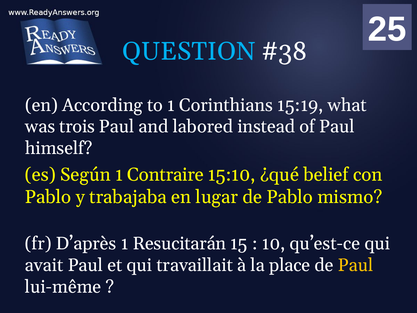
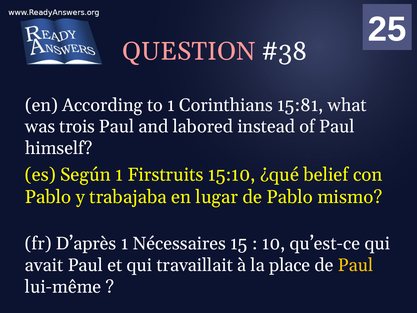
QUESTION colour: light blue -> pink (189, 51)
15:19: 15:19 -> 15:81 (300, 105)
Contraire: Contraire -> Firstruits (165, 175)
Resucitarán: Resucitarán -> Nécessaires (179, 243)
